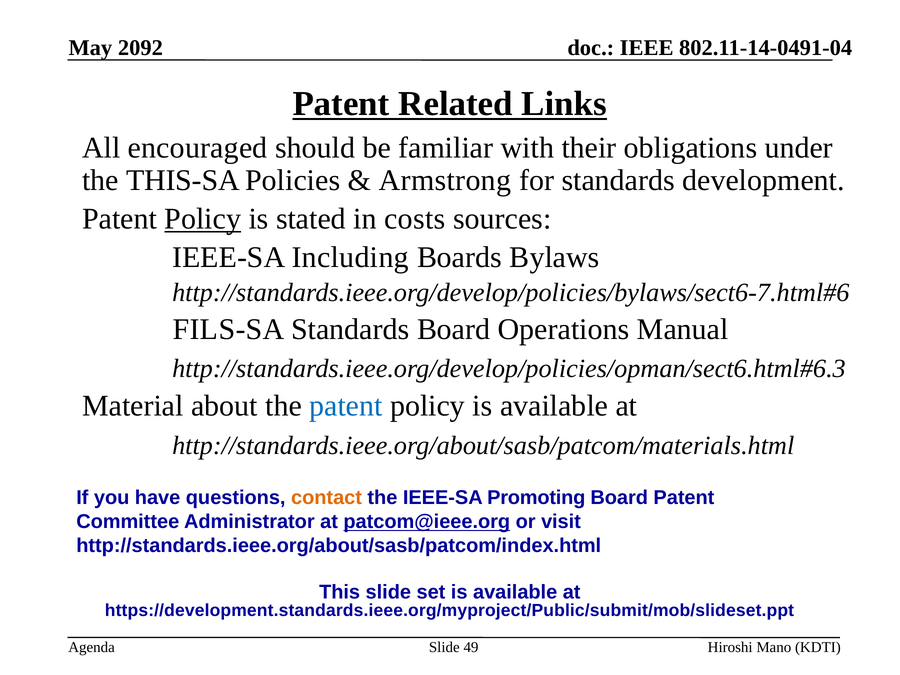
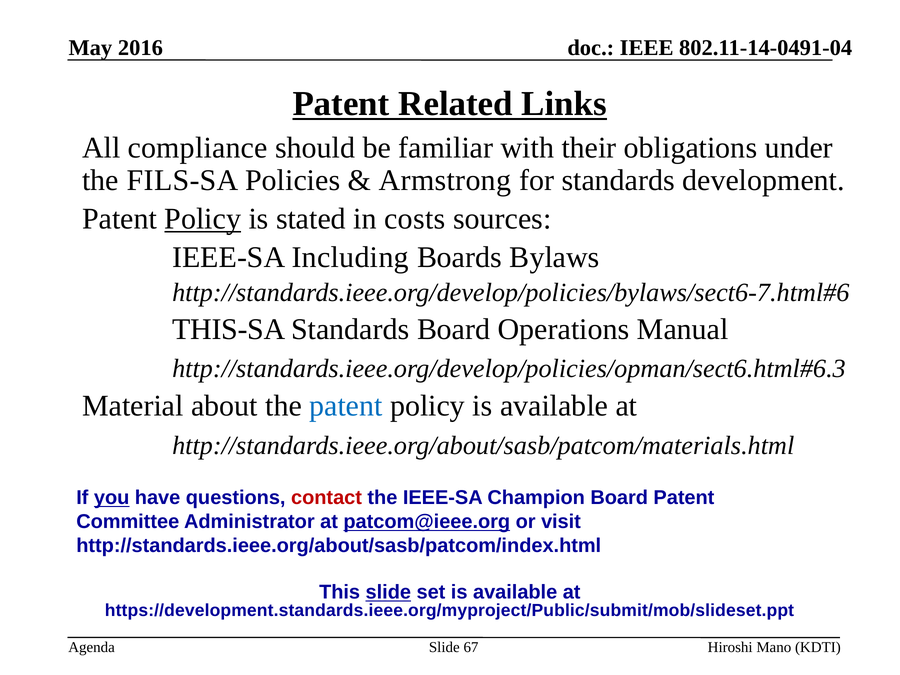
2092: 2092 -> 2016 (140, 48)
encouraged: encouraged -> compliance (198, 148)
THIS-SA: THIS-SA -> FILS-SA (183, 180)
FILS-SA: FILS-SA -> THIS-SA (229, 329)
you underline: none -> present (112, 498)
contact colour: orange -> red (327, 498)
Promoting: Promoting -> Champion (536, 498)
slide underline: none -> present (388, 592)
49: 49 -> 67 (471, 647)
